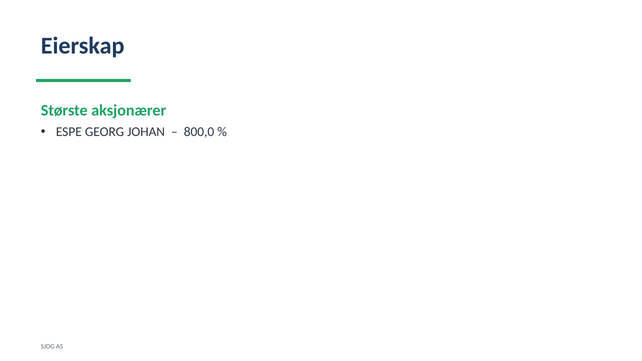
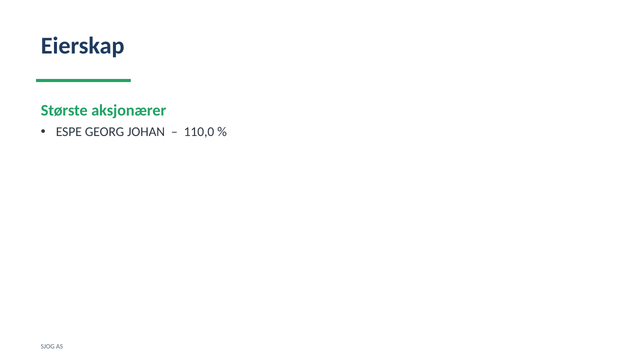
800,0: 800,0 -> 110,0 (199, 132)
